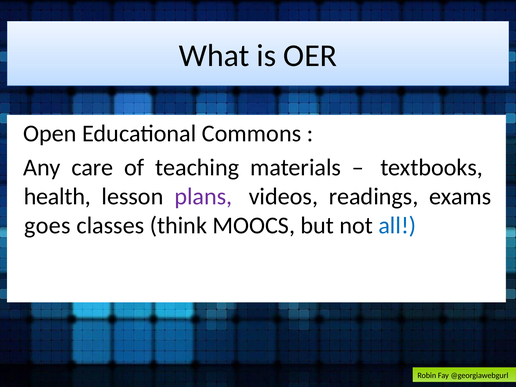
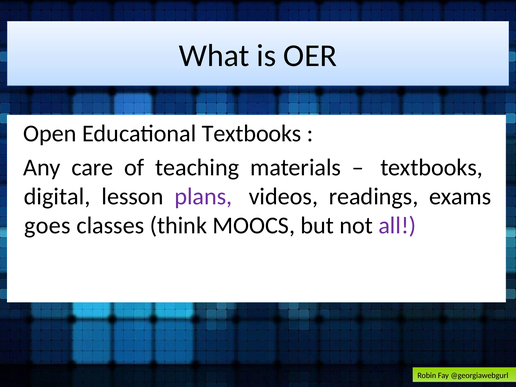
Educational Commons: Commons -> Textbooks (252, 134)
health: health -> digital (57, 197)
all colour: blue -> purple (397, 226)
